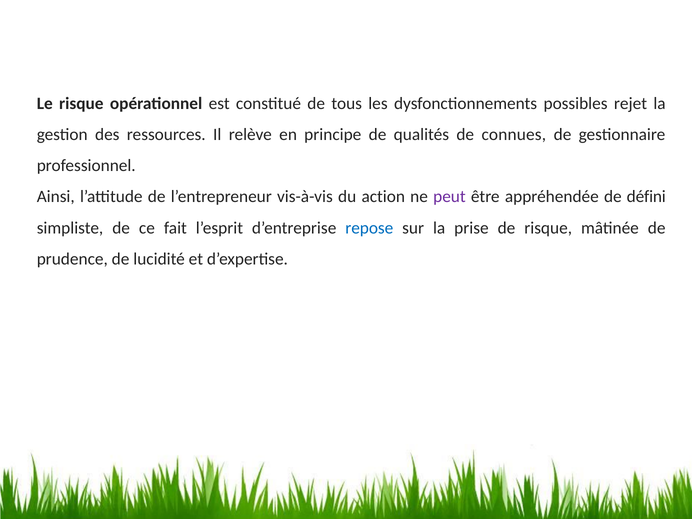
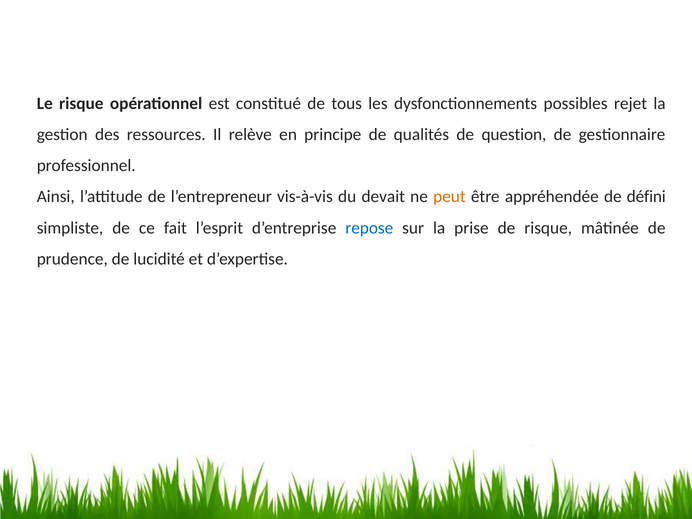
connues: connues -> question (514, 134)
action: action -> devait (383, 197)
peut colour: purple -> orange (449, 197)
